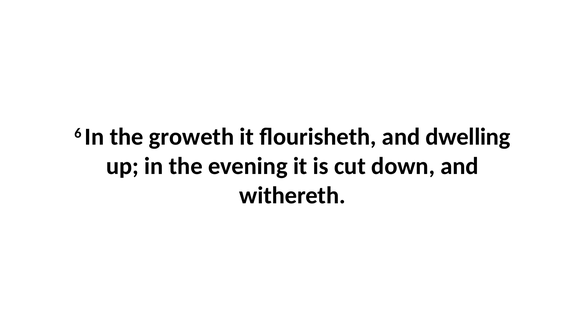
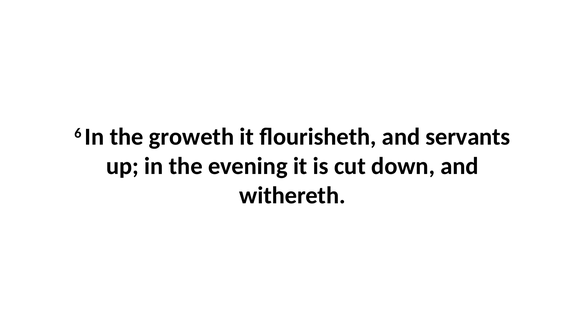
dwelling: dwelling -> servants (468, 137)
